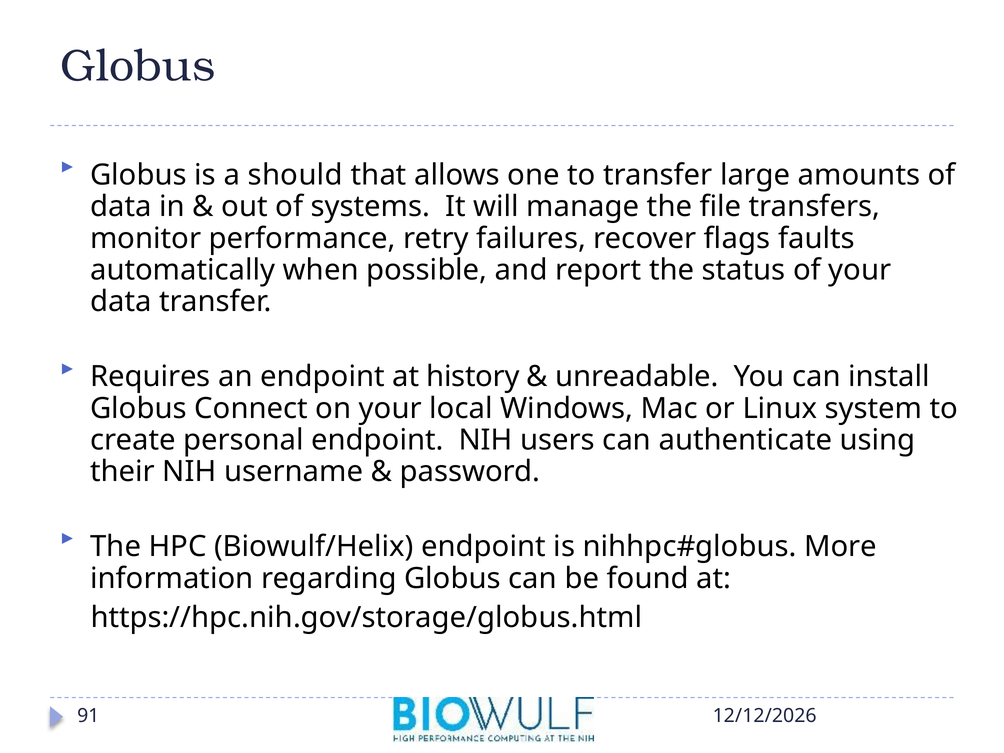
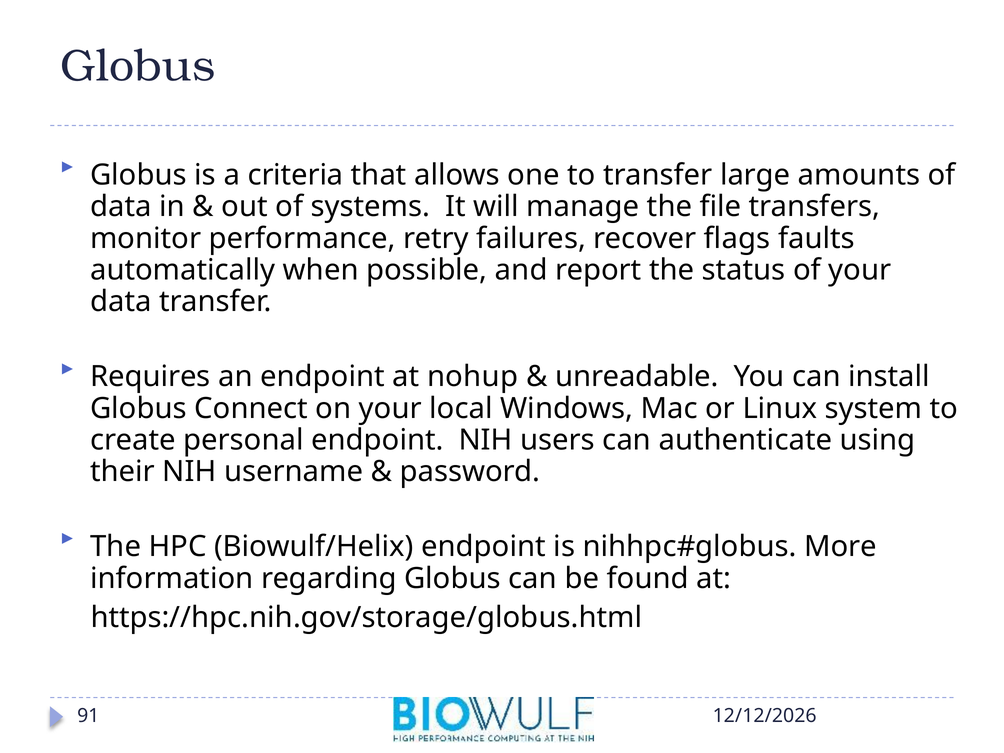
should: should -> criteria (295, 175)
history: history -> nohup (473, 377)
